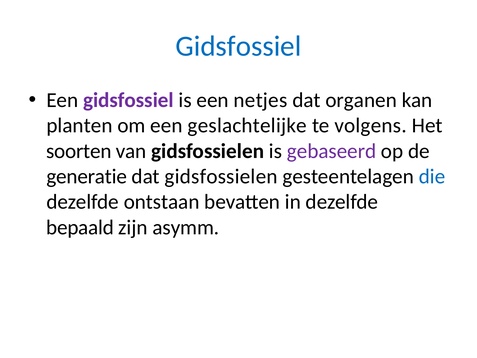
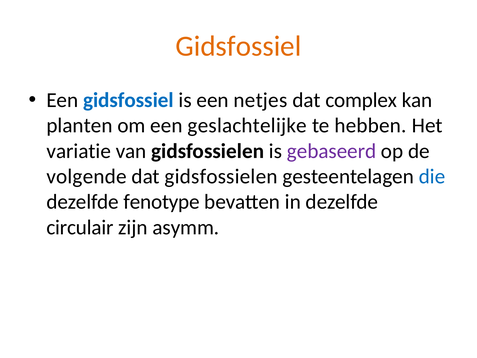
Gidsfossiel colour: blue -> orange (238, 46)
gidsfossiel colour: purple -> blue (128, 100)
organen: organen -> complex (361, 100)
volgens: volgens -> hebben (371, 126)
soorten: soorten -> variatie (79, 151)
generatie: generatie -> volgende (87, 176)
ontstaan: ontstaan -> fenotype (162, 202)
bepaald: bepaald -> circulair (80, 227)
